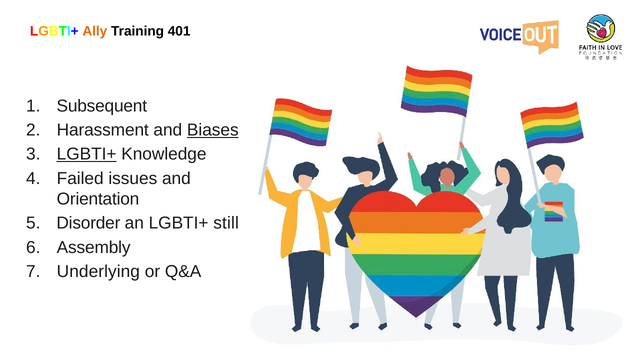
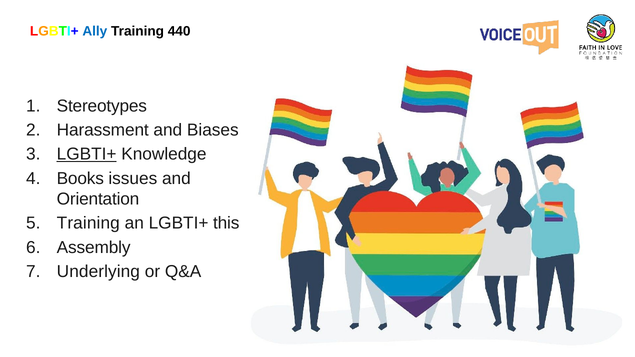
Ally colour: orange -> blue (95, 31)
401: 401 -> 440 (179, 31)
Subsequent: Subsequent -> Stereotypes (102, 106)
Biases underline: present -> none (213, 130)
Failed: Failed -> Books (80, 179)
Disorder: Disorder -> Training (88, 223)
still: still -> this (226, 223)
